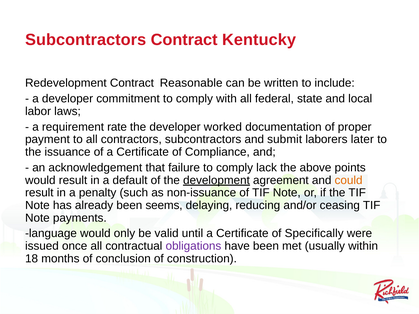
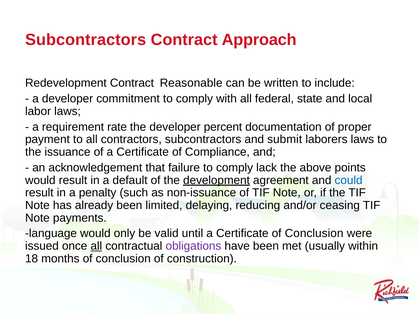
Kentucky: Kentucky -> Approach (259, 40)
worked: worked -> percent (223, 127)
laborers later: later -> laws (362, 140)
could colour: orange -> blue (349, 180)
seems: seems -> limited (164, 205)
Certificate of Specifically: Specifically -> Conclusion (314, 234)
all underline: none -> present (96, 246)
